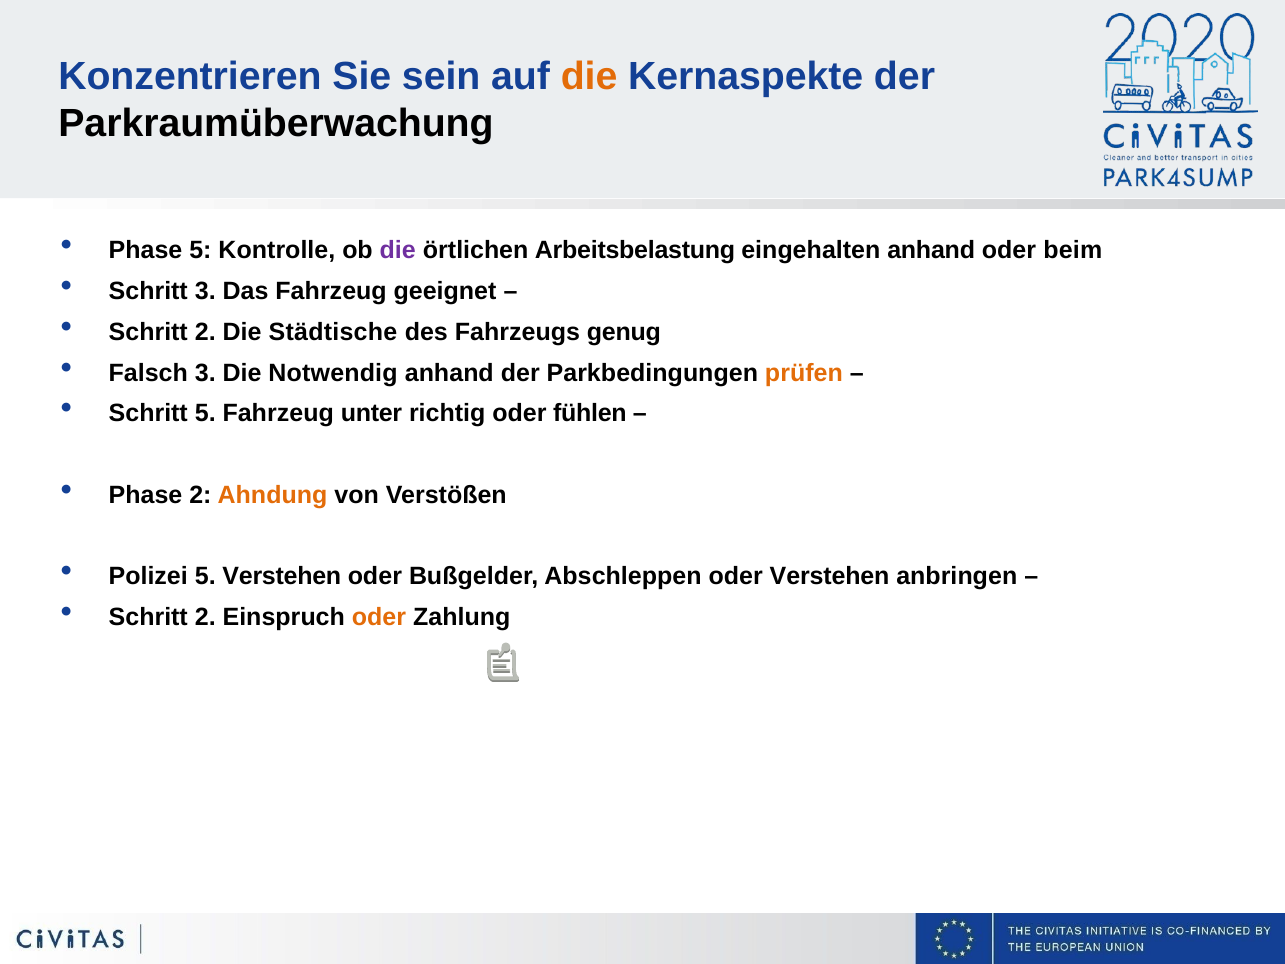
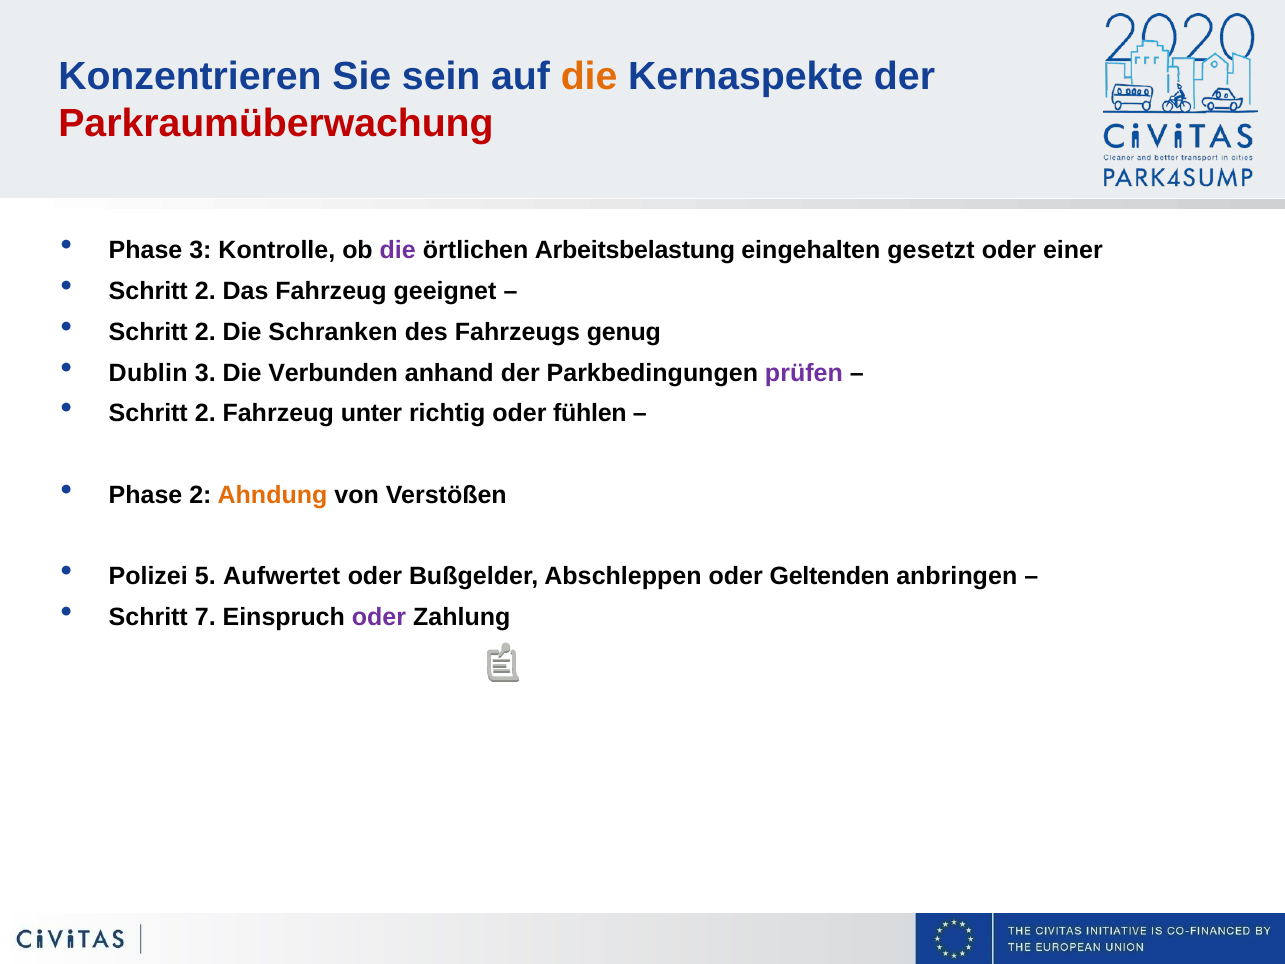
Parkraumüberwachung colour: black -> red (276, 124)
Phase 5: 5 -> 3 (200, 251)
eingehalten anhand: anhand -> gesetzt (931, 251)
beim: beim -> einer (1073, 251)
3: 3 -> 2 (205, 291)
Städtische: Städtische -> Schranken (333, 332)
Falsch: Falsch -> Dublin (148, 373)
Notwendig: Notwendig -> Verbunden (333, 373)
prüfen colour: orange -> purple (804, 373)
5: 5 -> 2 (205, 413)
5 Verstehen: Verstehen -> Aufwertet (282, 576)
oder Verstehen: Verstehen -> Geltenden (830, 576)
2: 2 -> 7 (205, 617)
oder colour: orange -> purple (379, 617)
